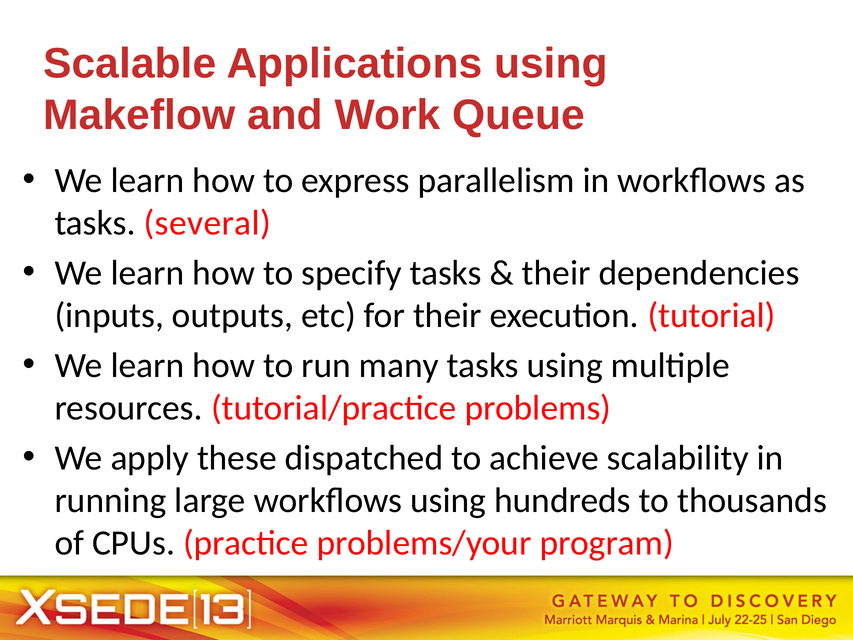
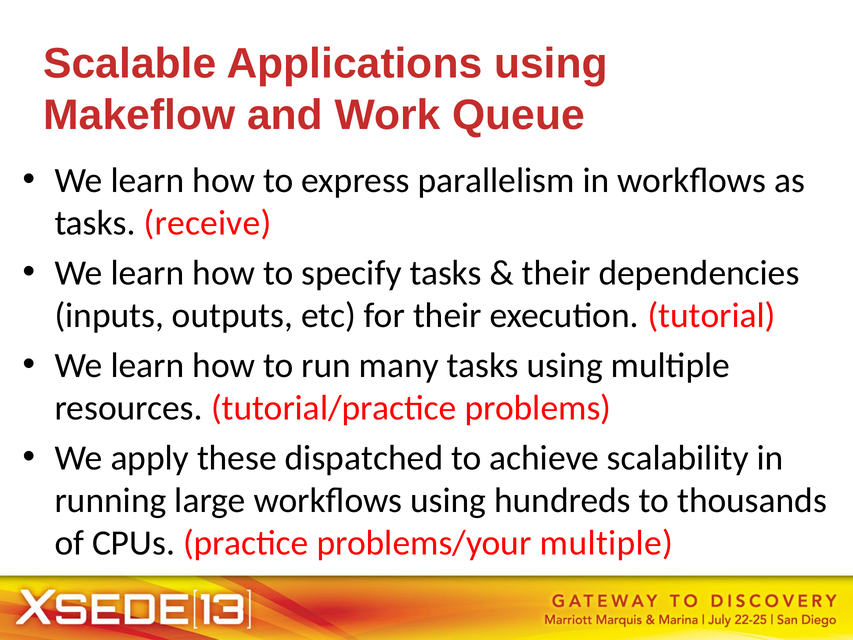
several: several -> receive (207, 223)
problems/your program: program -> multiple (606, 543)
